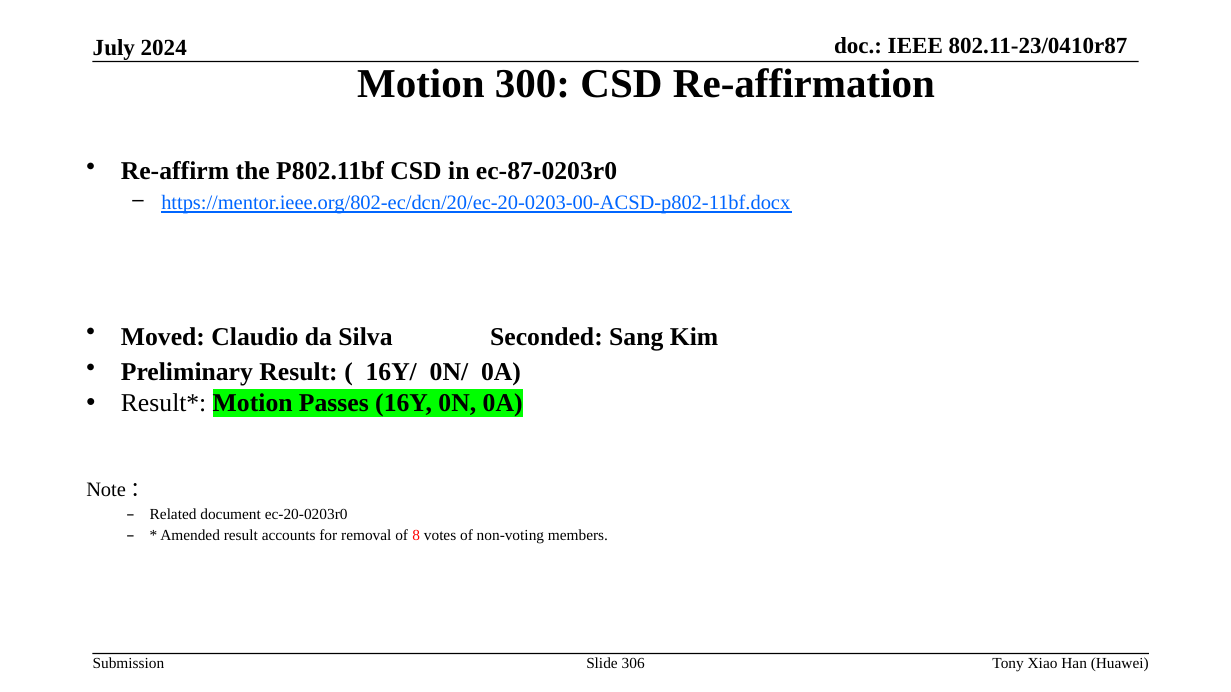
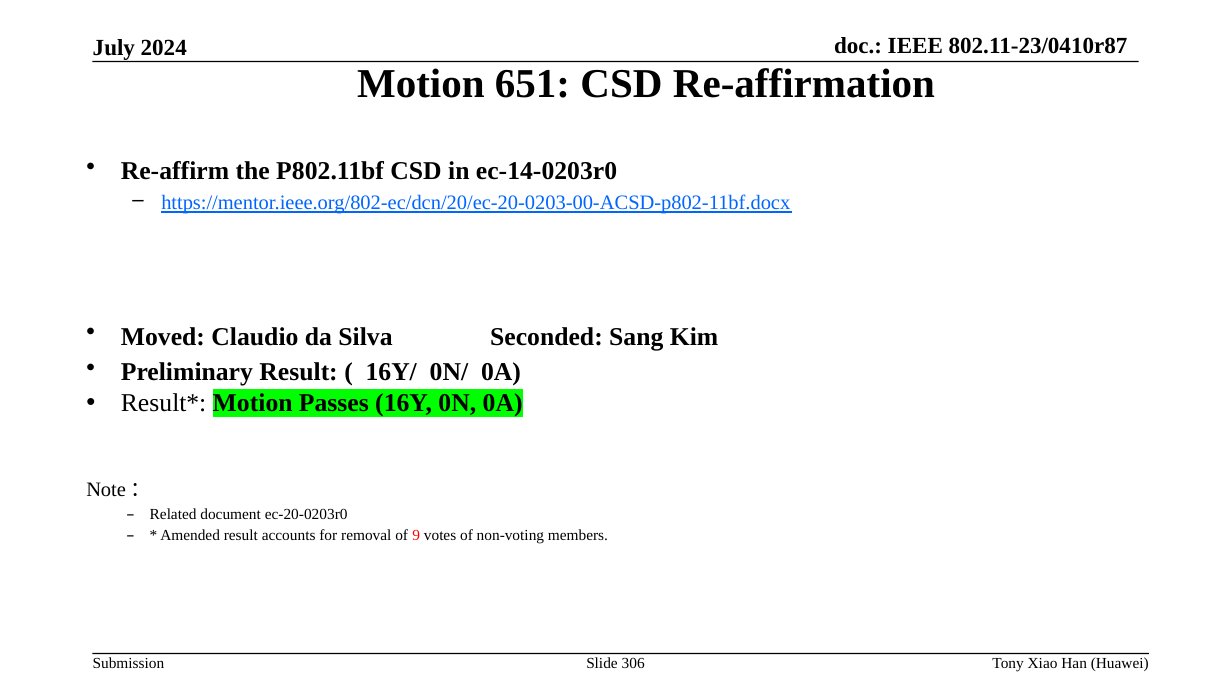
300: 300 -> 651 (533, 84)
ec-87-0203r0: ec-87-0203r0 -> ec-14-0203r0 (547, 172)
8: 8 -> 9 (416, 536)
